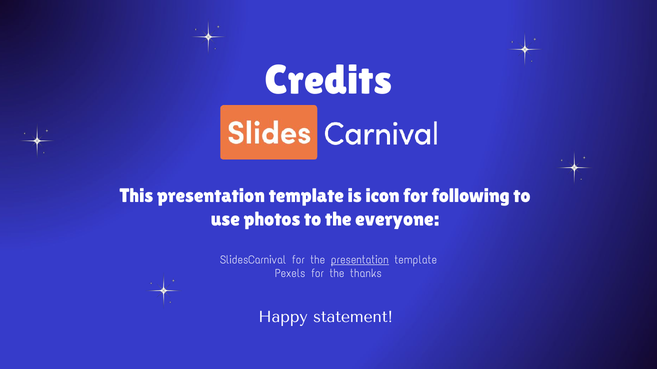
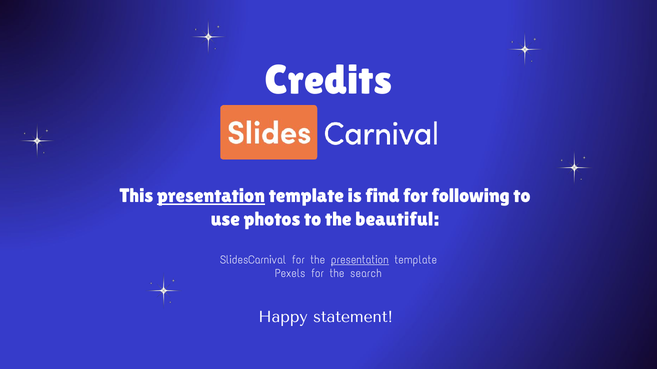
presentation underline: none -> present (211, 196)
icon: icon -> find (383, 196)
everyone: everyone -> beautiful (397, 220)
thanks: thanks -> search (366, 274)
